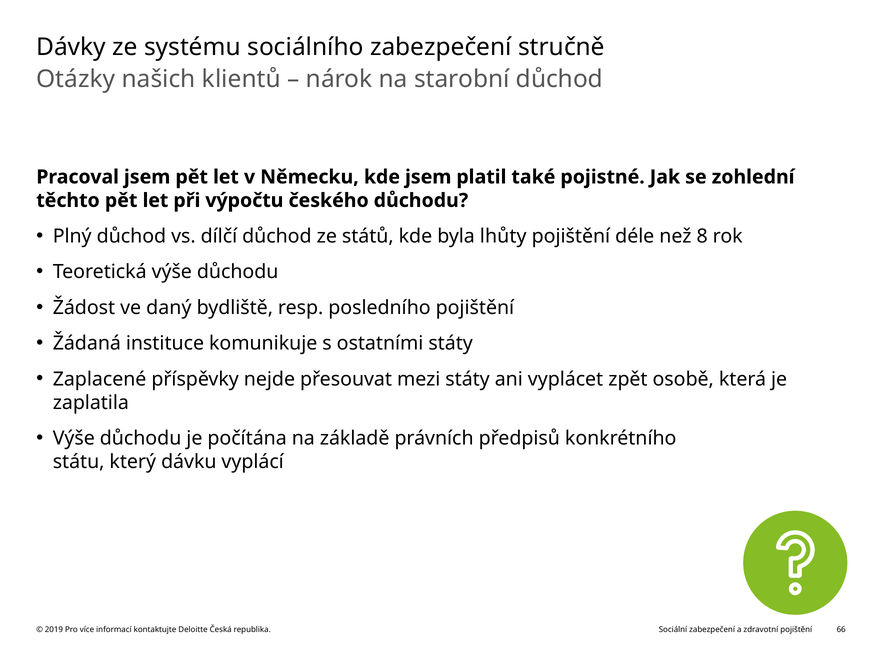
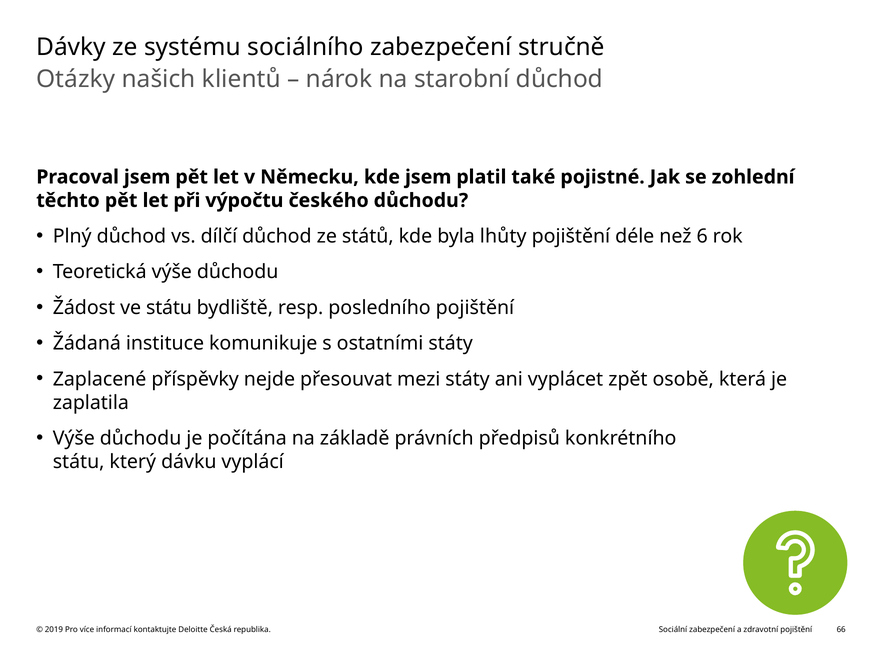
8: 8 -> 6 (702, 236)
ve daný: daný -> státu (169, 308)
